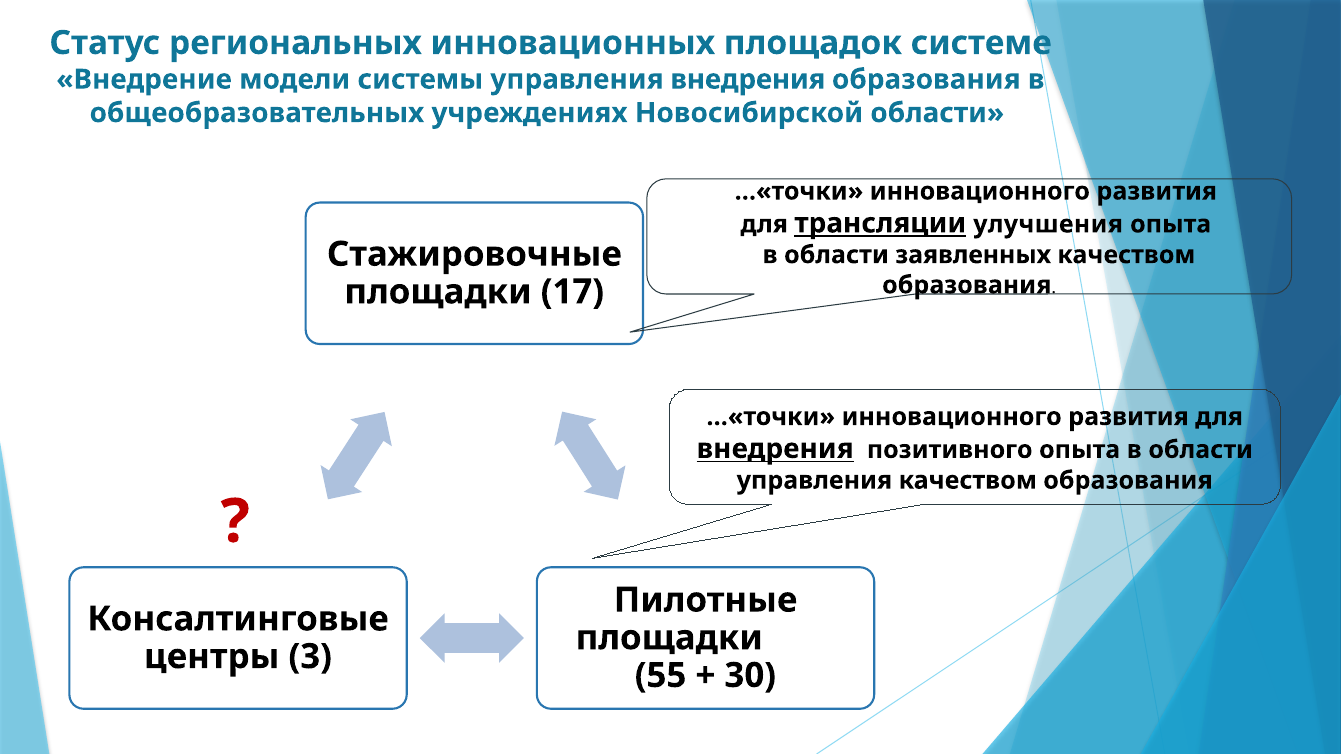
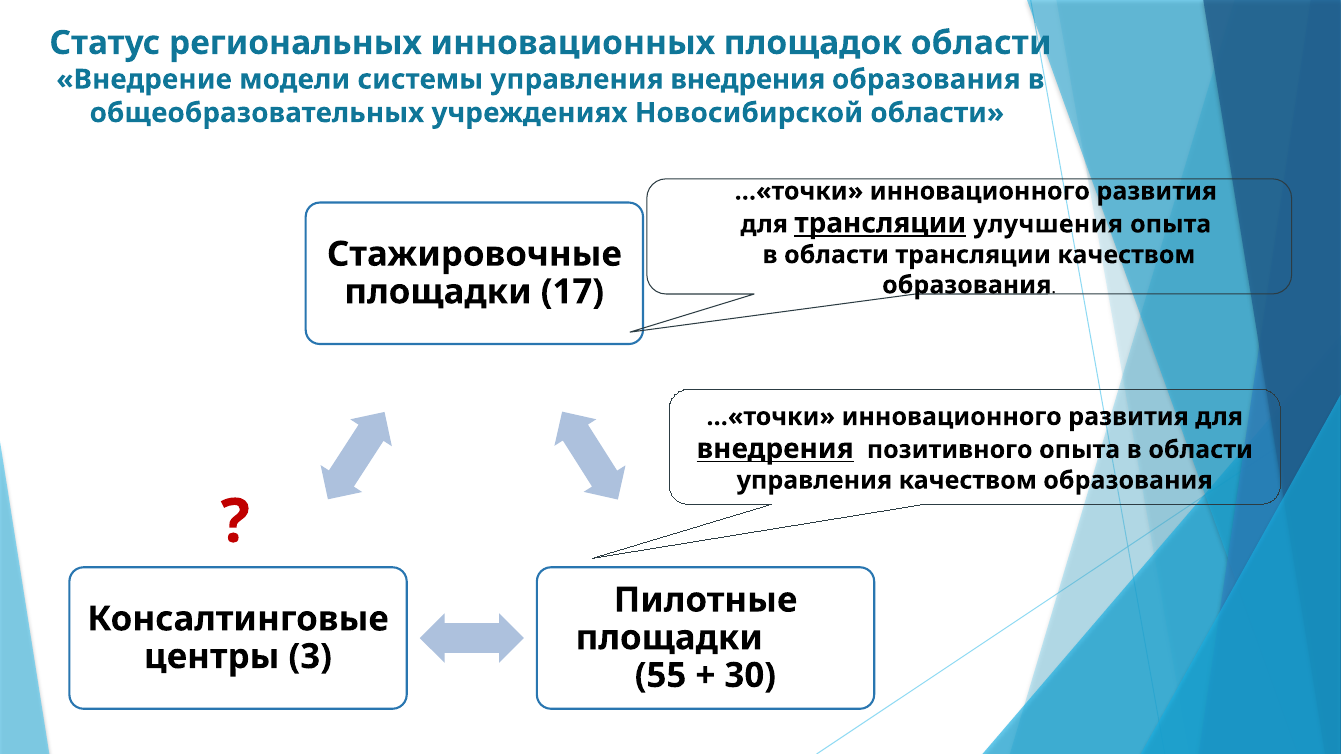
площадок системе: системе -> области (981, 43)
области заявленных: заявленных -> трансляции (973, 255)
